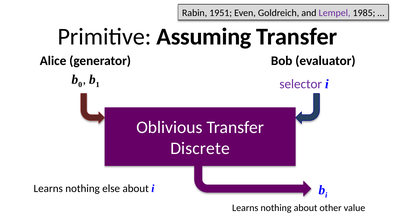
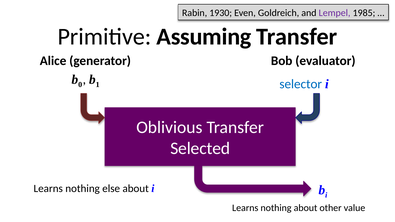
1951: 1951 -> 1930 (221, 13)
selector colour: purple -> blue (301, 84)
Discrete: Discrete -> Selected (200, 148)
